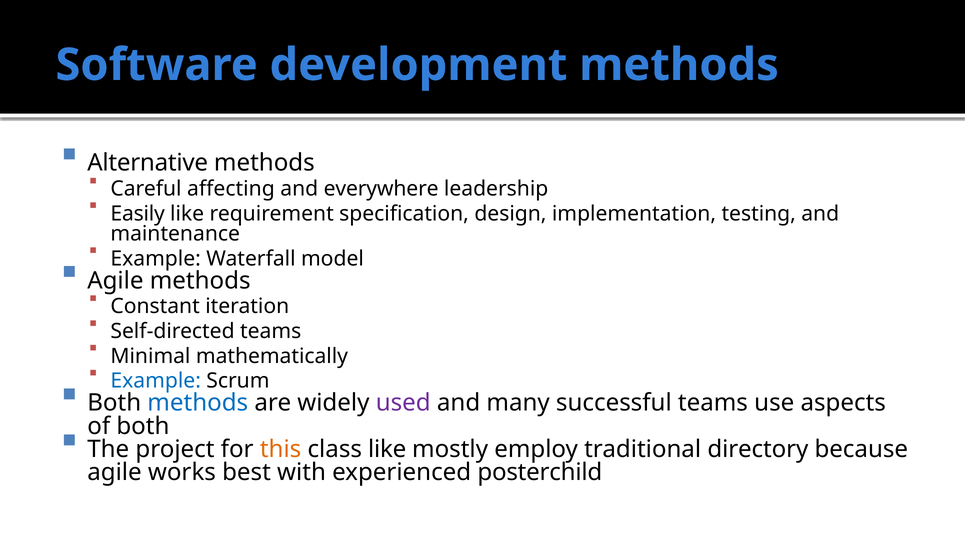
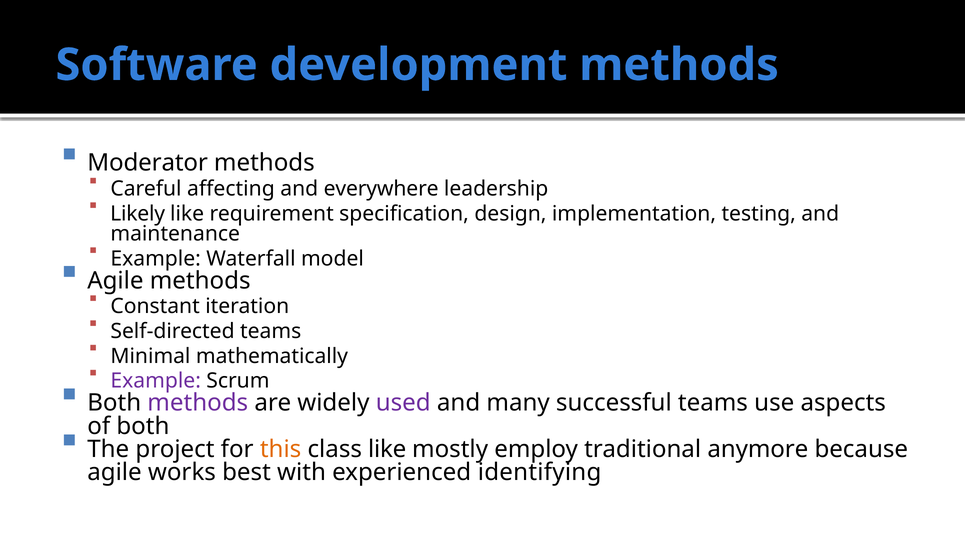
Alternative: Alternative -> Moderator (148, 163)
Easily: Easily -> Likely (138, 213)
Example colour: blue -> purple (156, 381)
methods colour: blue -> purple (198, 403)
directory: directory -> anymore (758, 449)
posterchild: posterchild -> identifying (540, 472)
